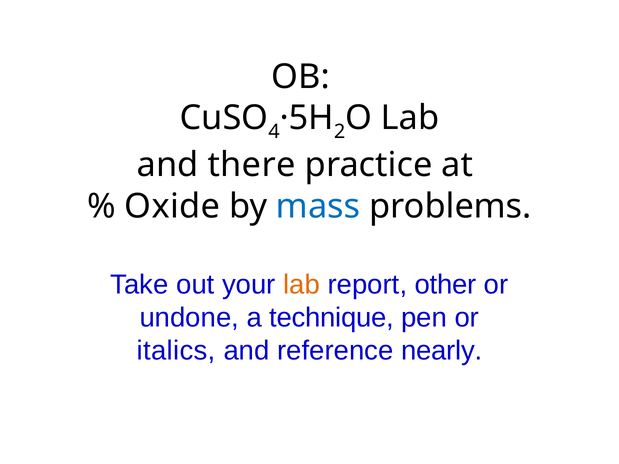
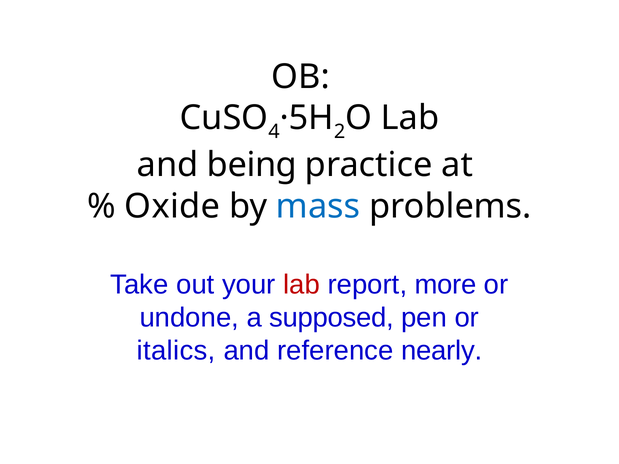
there: there -> being (252, 165)
lab colour: orange -> red (302, 285)
other: other -> more (446, 285)
technique: technique -> supposed (332, 318)
